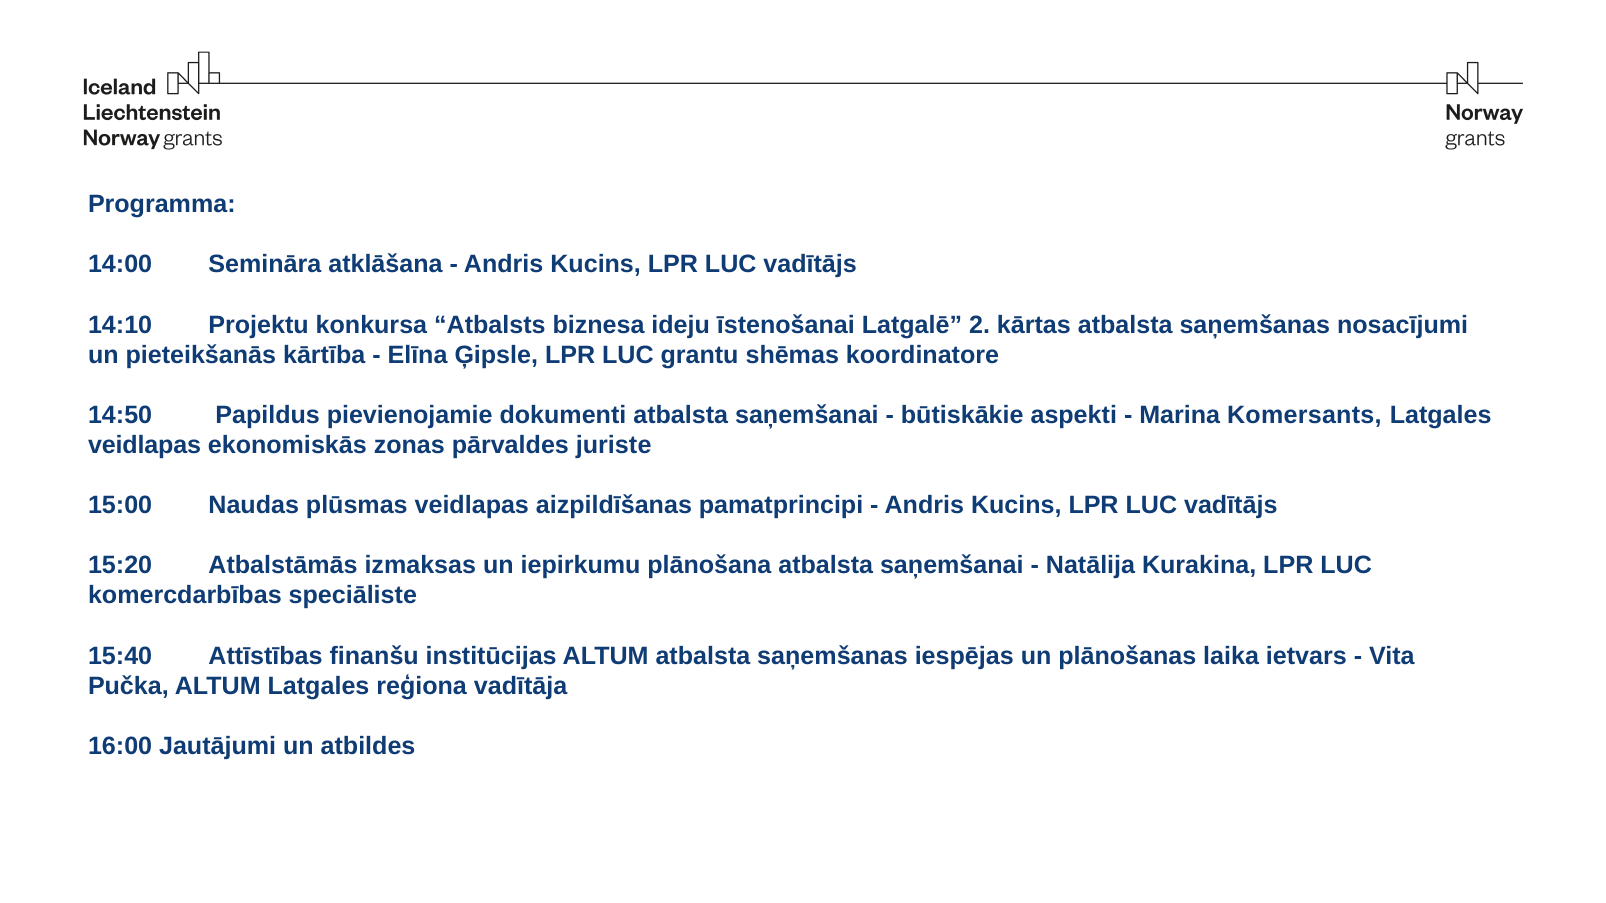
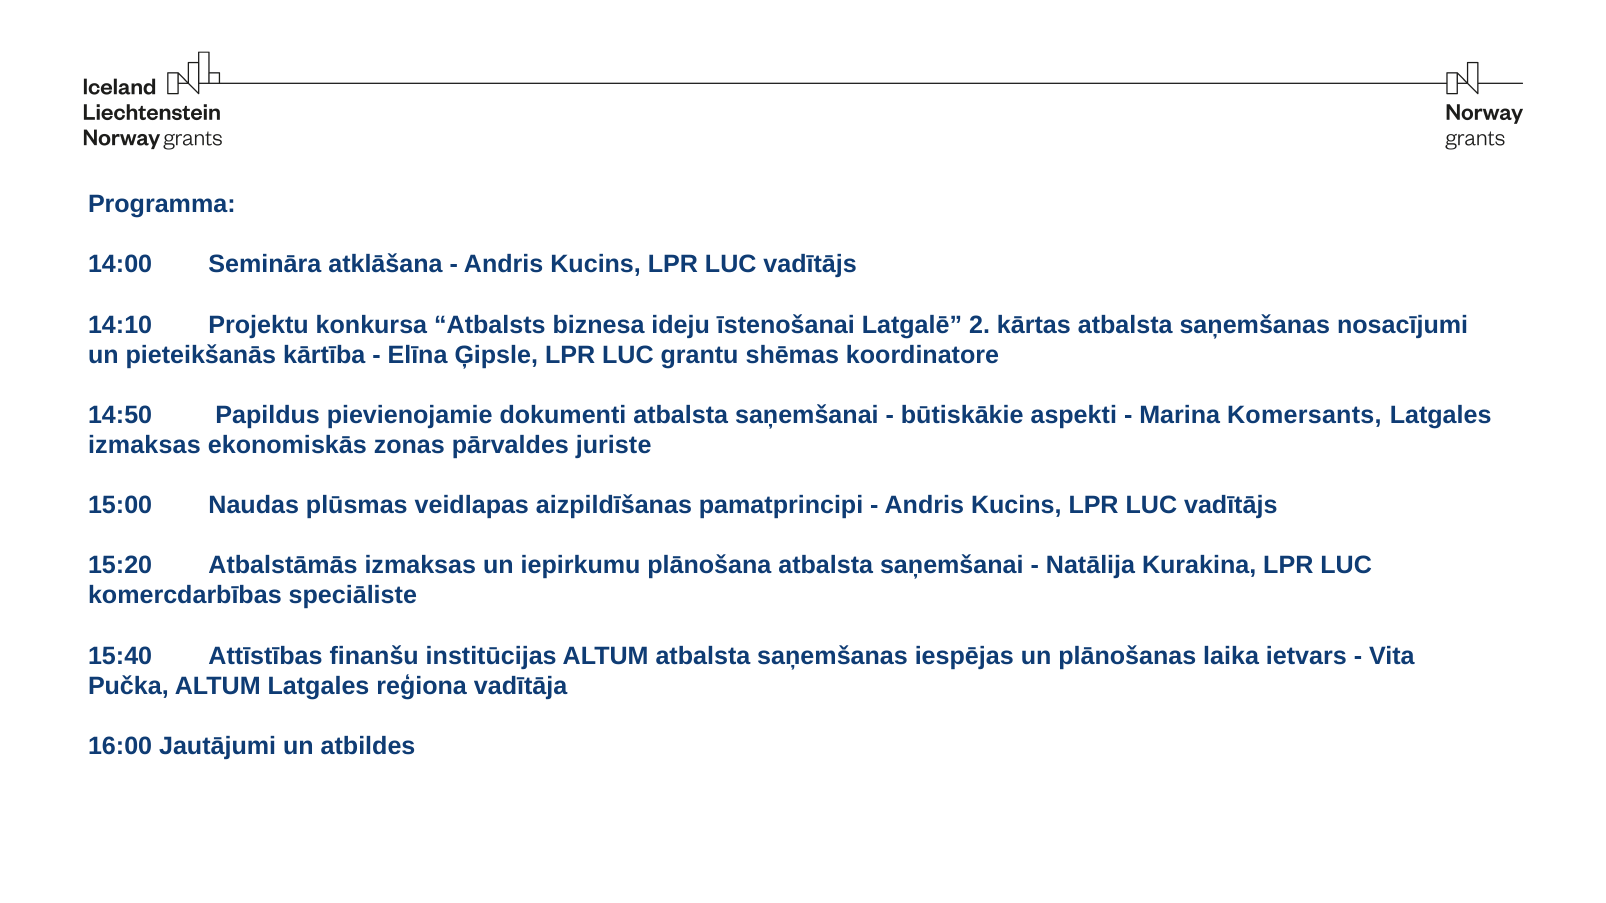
veidlapas: veidlapas -> izmaksas (144, 445)
